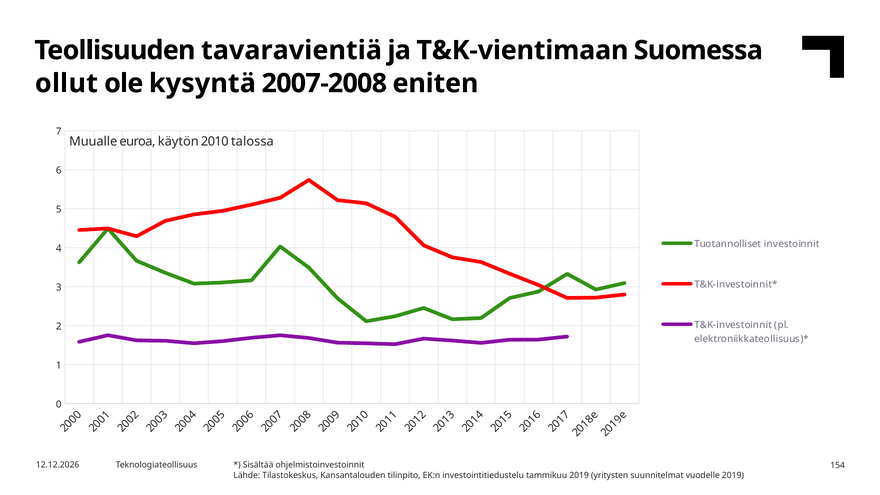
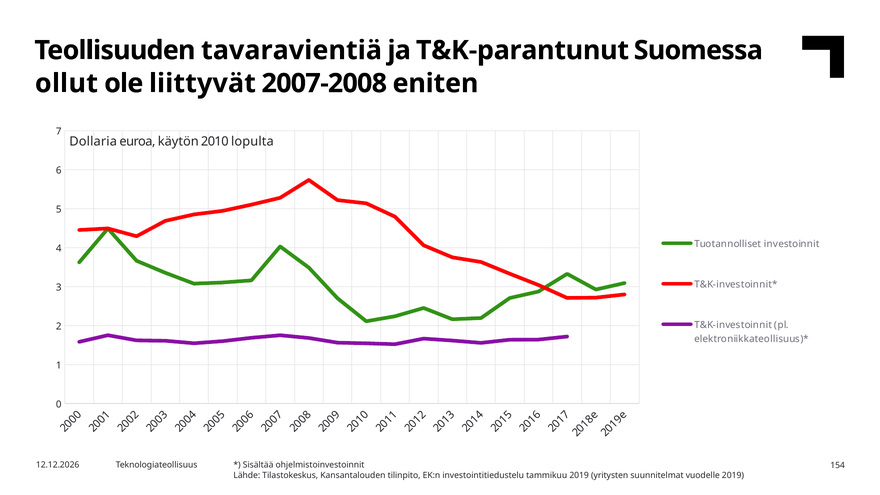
T&K-vientimaan: T&K-vientimaan -> T&K-parantunut (522, 50)
kysyntä: kysyntä -> liittyvät (202, 83)
Muualle: Muualle -> Dollaria (93, 142)
talossa: talossa -> lopulta (252, 142)
